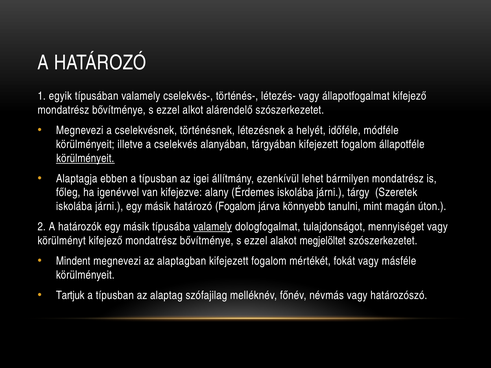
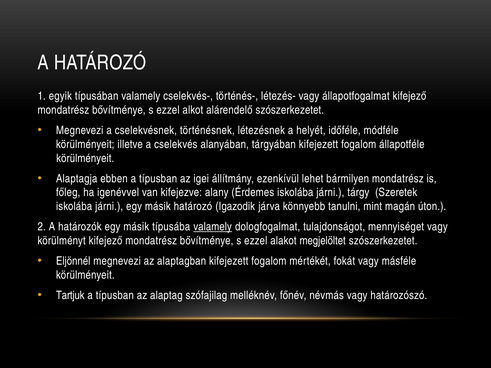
körülményeit underline: present -> none (85, 158)
határozó Fogalom: Fogalom -> Igazodik (235, 207)
Mindent: Mindent -> Eljönnél (73, 261)
